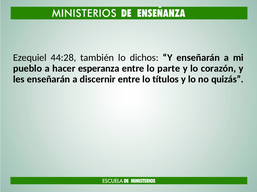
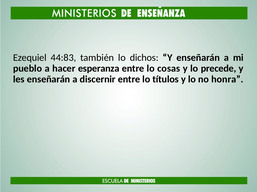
44:28: 44:28 -> 44:83 (63, 58)
parte: parte -> cosas (169, 69)
corazón: corazón -> precede (219, 69)
quizás: quizás -> honra (227, 80)
